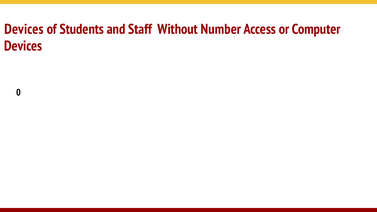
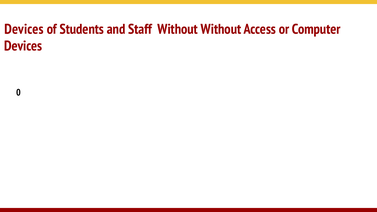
Without Number: Number -> Without (221, 29)
